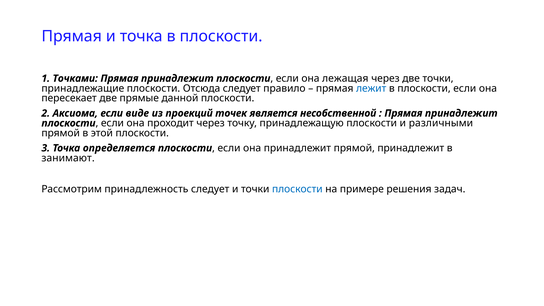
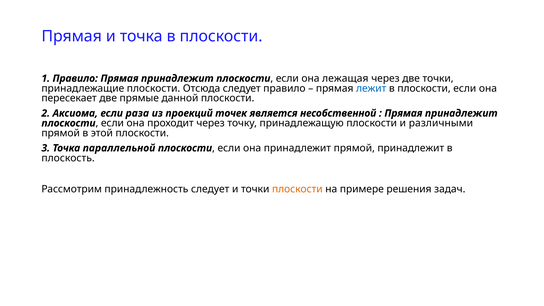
1 Точками: Точками -> Правило (75, 78)
виде: виде -> раза (137, 113)
определяется: определяется -> параллельной (119, 148)
занимают: занимают -> плоскость (68, 158)
плоскости colour: blue -> orange (297, 189)
